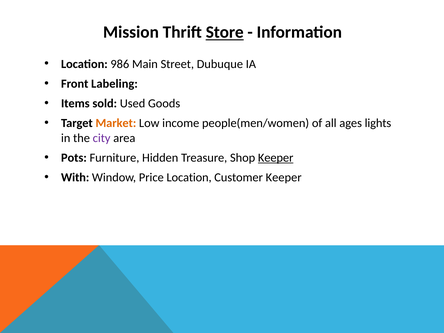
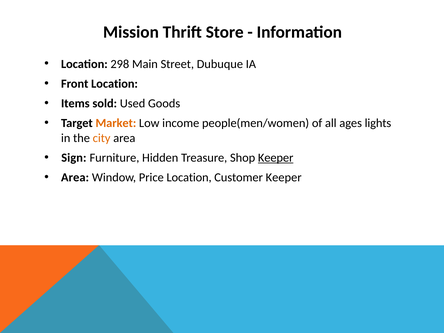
Store underline: present -> none (225, 32)
986: 986 -> 298 (120, 64)
Front Labeling: Labeling -> Location (115, 84)
city colour: purple -> orange (102, 138)
Pots: Pots -> Sign (74, 158)
With: With -> Area (75, 178)
